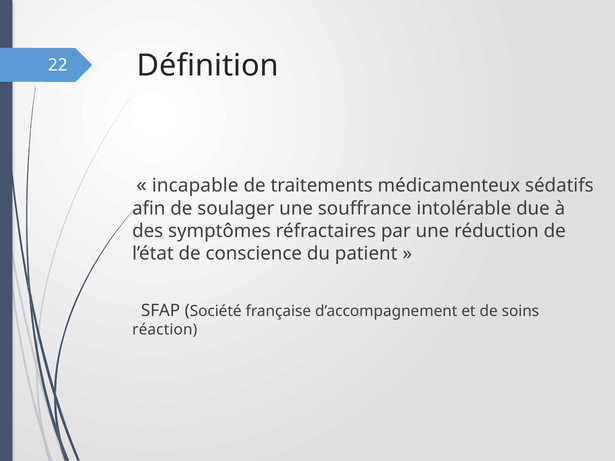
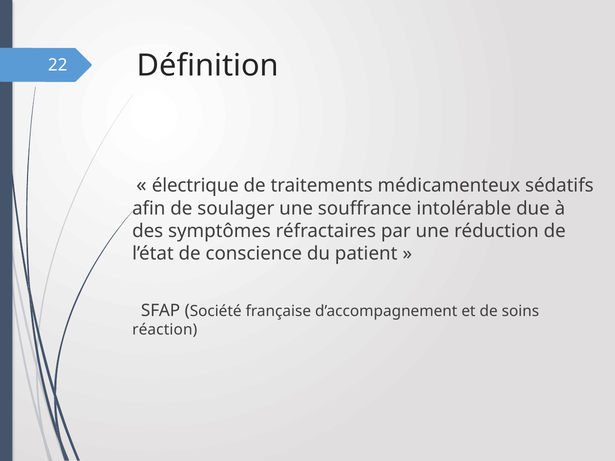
incapable: incapable -> électrique (195, 186)
